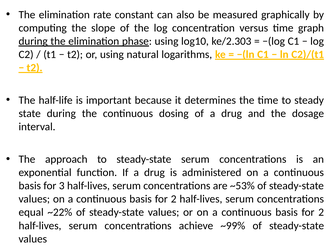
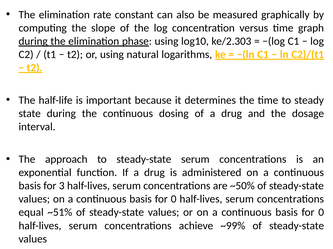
~53%: ~53% -> ~50% (242, 186)
2: 2 -> 0 (174, 200)
~22%: ~22% -> ~51% (60, 213)
2: 2 -> 0 (321, 213)
